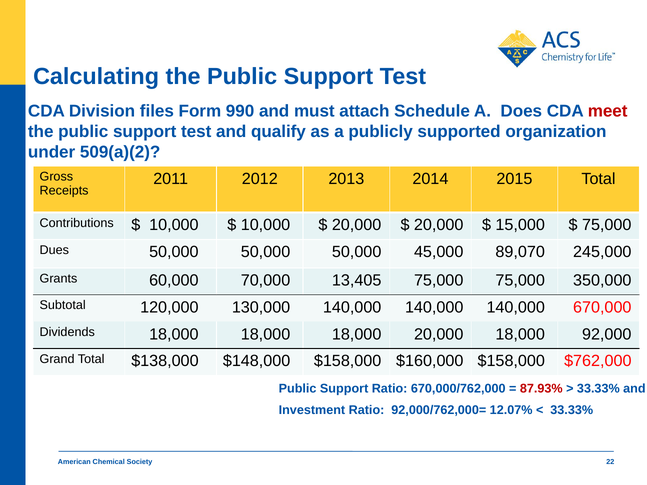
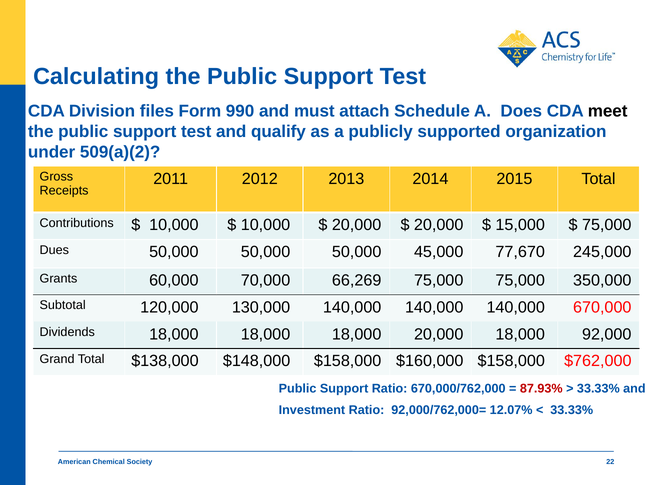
meet colour: red -> black (608, 111)
89,070: 89,070 -> 77,670 (520, 252)
13,405: 13,405 -> 66,269 (357, 281)
